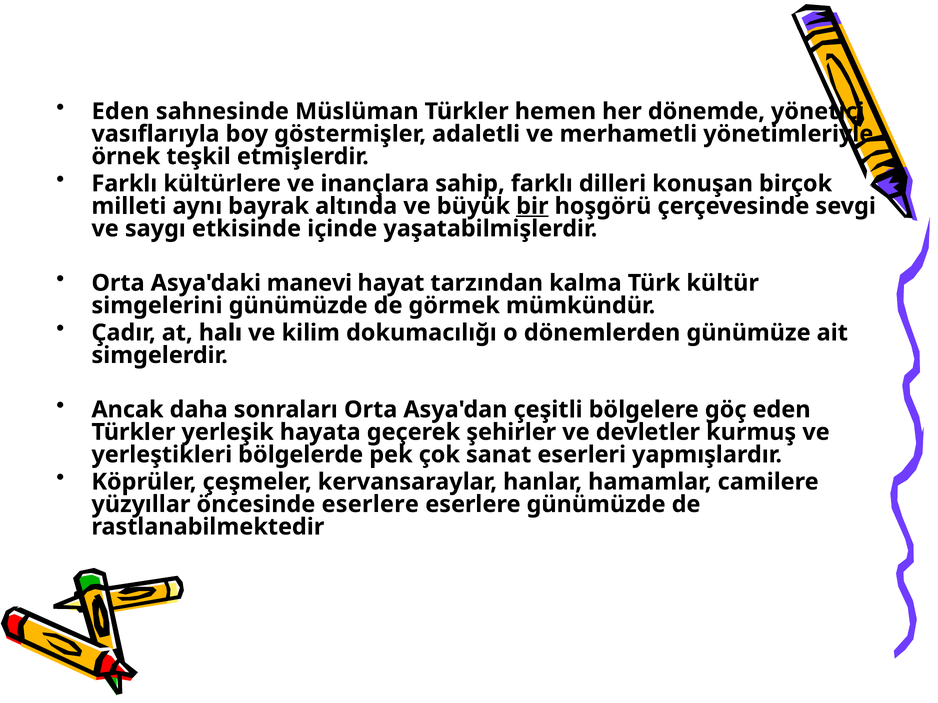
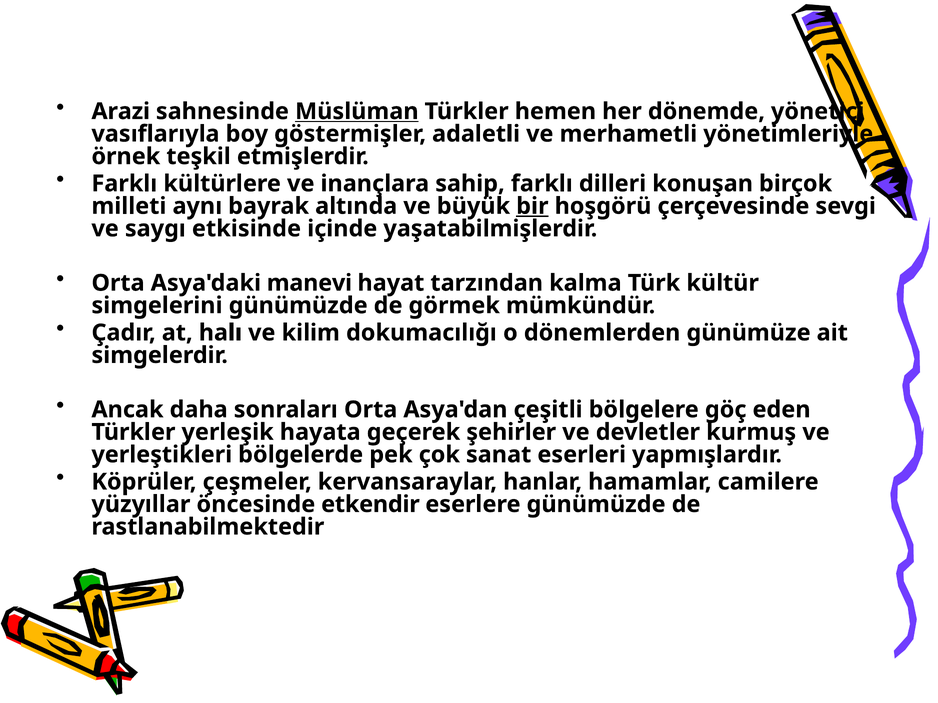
Eden: Eden -> Arazi (121, 111)
Müslüman underline: none -> present (357, 111)
öncesinde eserlere: eserlere -> etkendir (370, 505)
